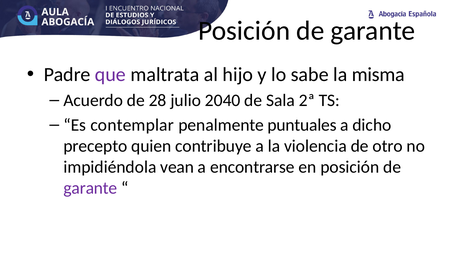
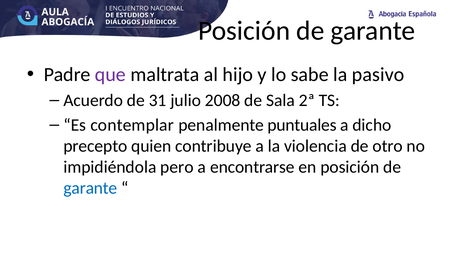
misma: misma -> pasivo (378, 75)
28: 28 -> 31 (158, 101)
2040: 2040 -> 2008 (223, 101)
vean: vean -> pero (177, 167)
garante colour: purple -> blue (90, 188)
